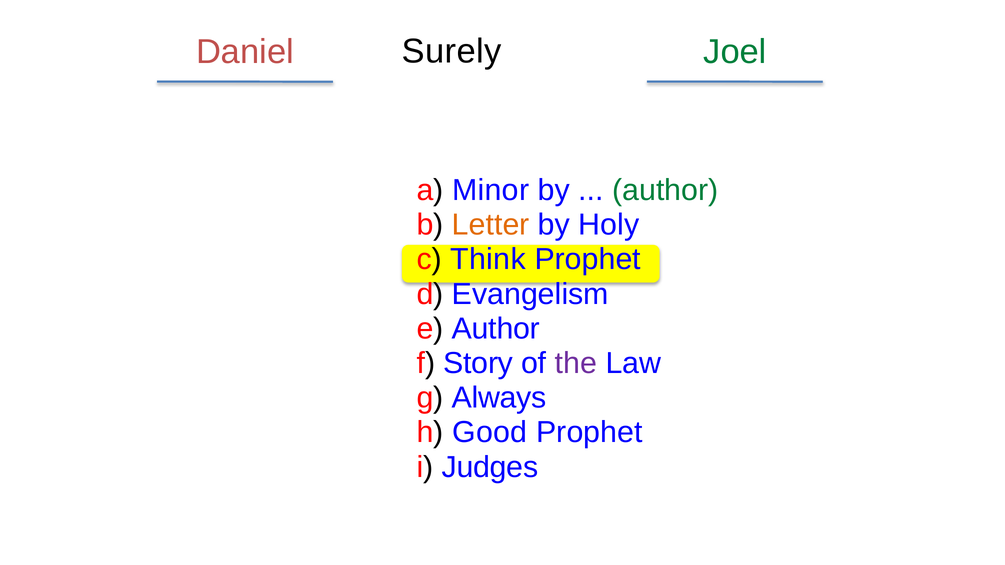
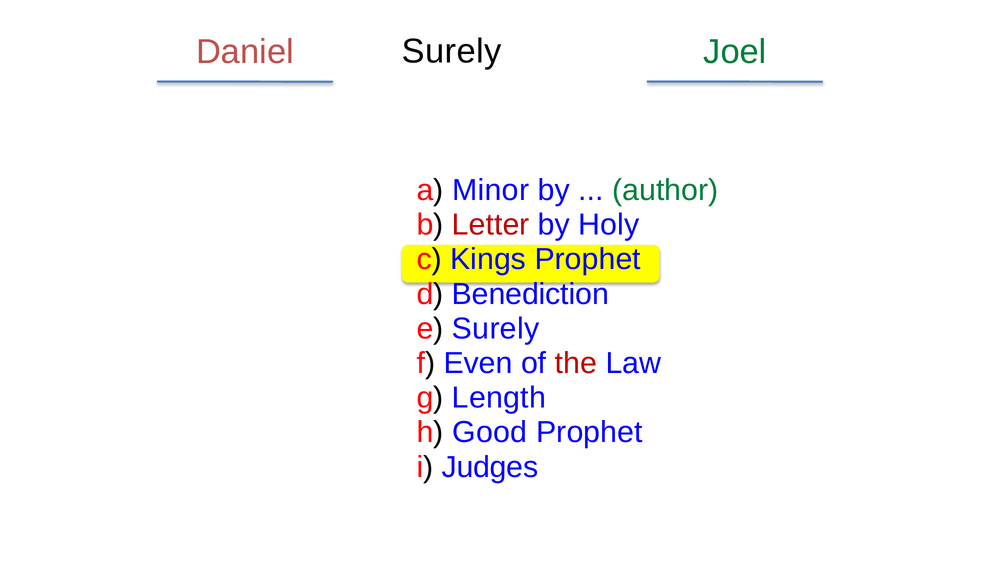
Letter colour: orange -> red (491, 225)
Think: Think -> Kings (488, 260)
Evangelism: Evangelism -> Benediction (530, 294)
e Author: Author -> Surely (496, 329)
Story: Story -> Even (478, 363)
the colour: purple -> red (576, 363)
Always: Always -> Length (499, 398)
